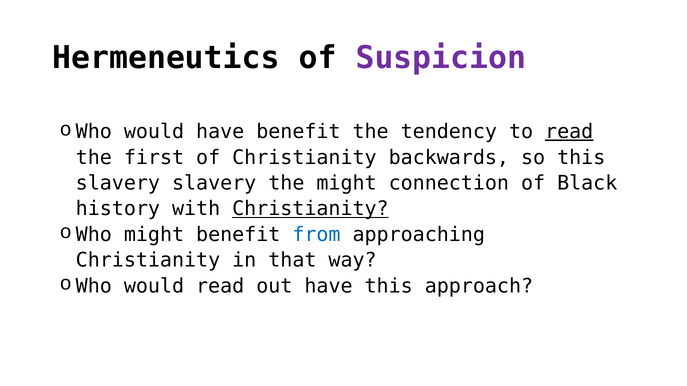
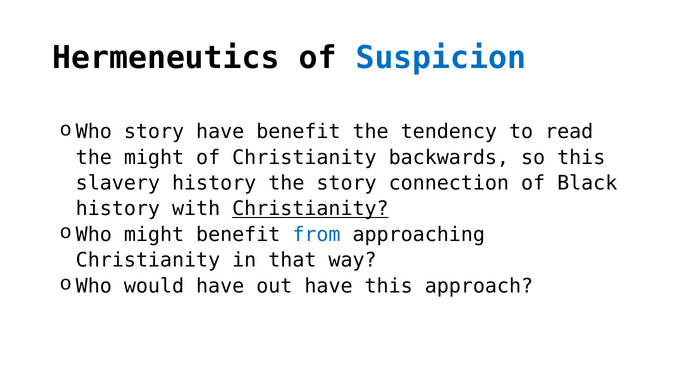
Suspicion colour: purple -> blue (441, 58)
would: would -> story (154, 132)
read underline: present -> none (569, 132)
the first: first -> might (154, 158)
slavery slavery: slavery -> history (214, 183)
the might: might -> story (347, 183)
would read: read -> have (220, 286)
